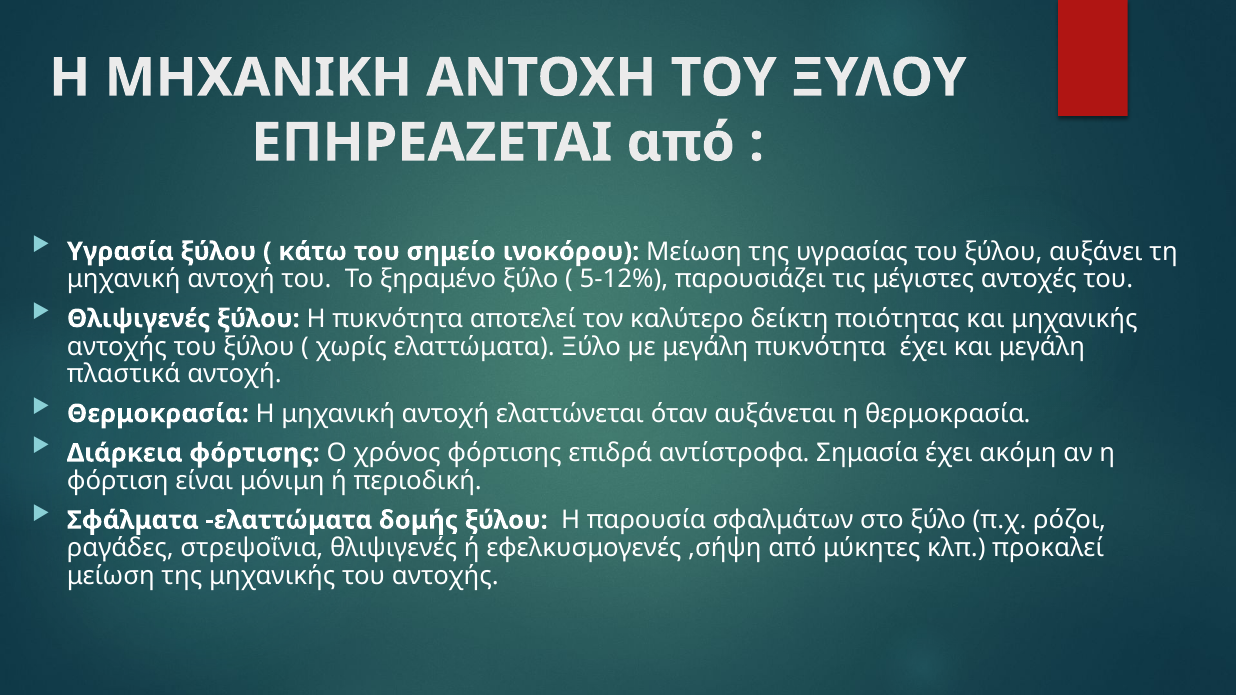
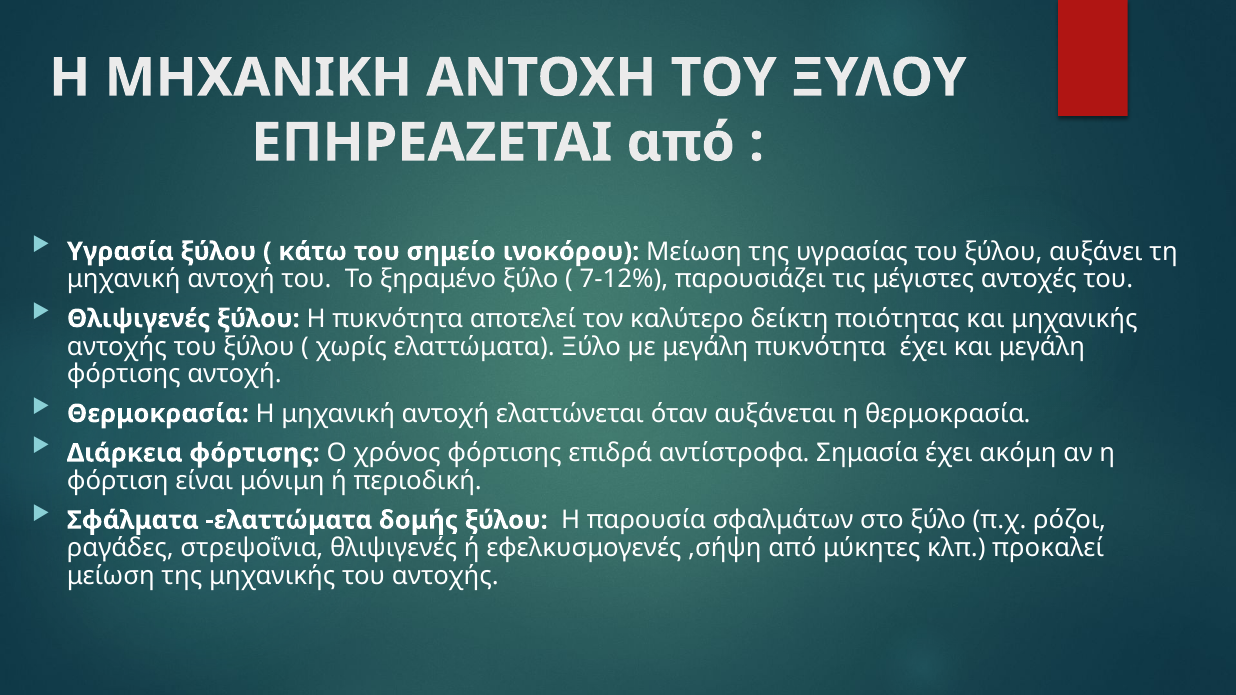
5-12%: 5-12% -> 7-12% (624, 279)
πλαστικά: πλαστικά -> φόρτισης (124, 374)
